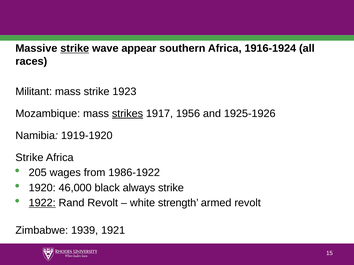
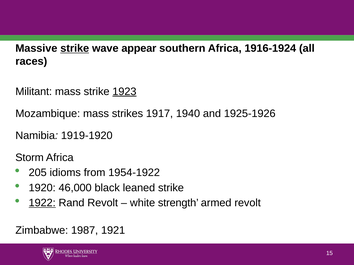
1923 underline: none -> present (124, 92)
strikes underline: present -> none (127, 114)
1956: 1956 -> 1940 (188, 114)
Strike: Strike -> Storm (30, 158)
wages: wages -> idioms (65, 173)
1986-1922: 1986-1922 -> 1954-1922 (134, 173)
always: always -> leaned (139, 188)
1939: 1939 -> 1987 (85, 231)
